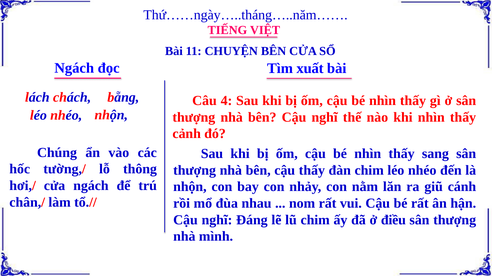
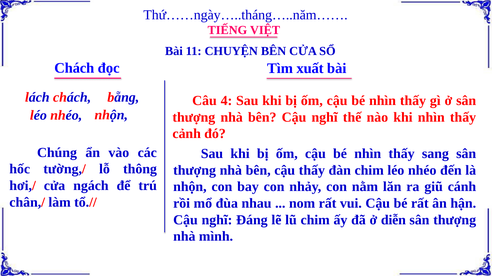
Ngách: Ngách -> Chách (74, 68)
điều: điều -> diễn (393, 220)
